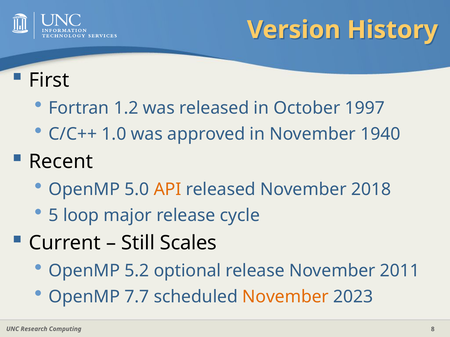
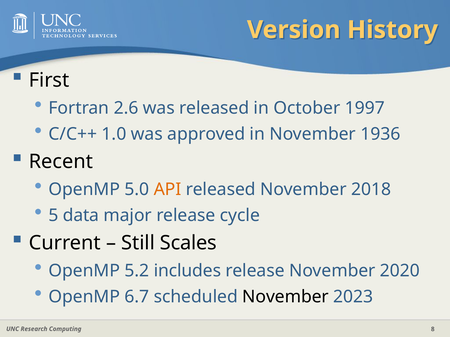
1.2: 1.2 -> 2.6 (126, 108)
1940: 1940 -> 1936 (380, 134)
loop: loop -> data (81, 216)
optional: optional -> includes (187, 271)
2011: 2011 -> 2020 (400, 271)
7.7: 7.7 -> 6.7 (137, 297)
November colour: orange -> black (286, 297)
